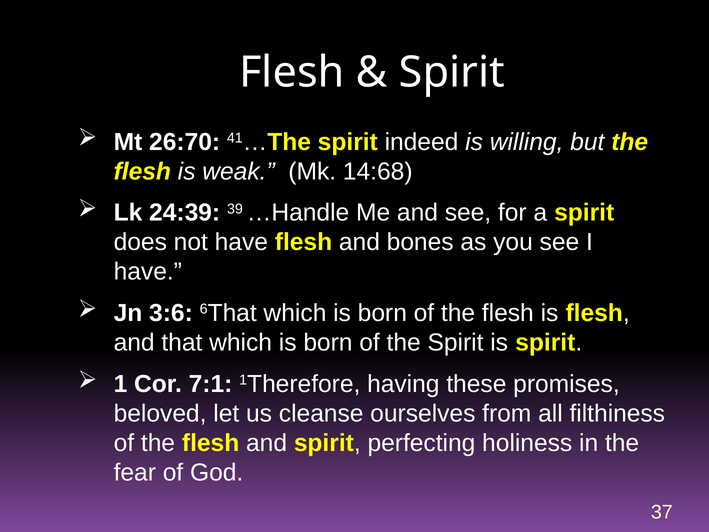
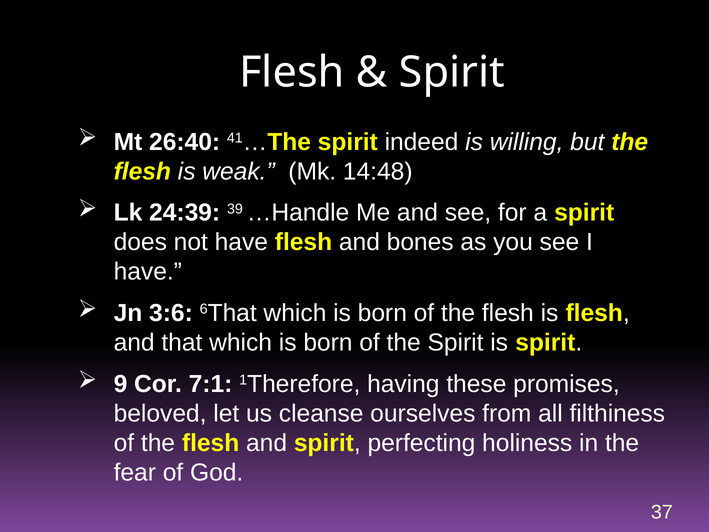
26:70: 26:70 -> 26:40 (185, 142)
14:68: 14:68 -> 14:48 (378, 171)
1: 1 -> 9 (121, 384)
